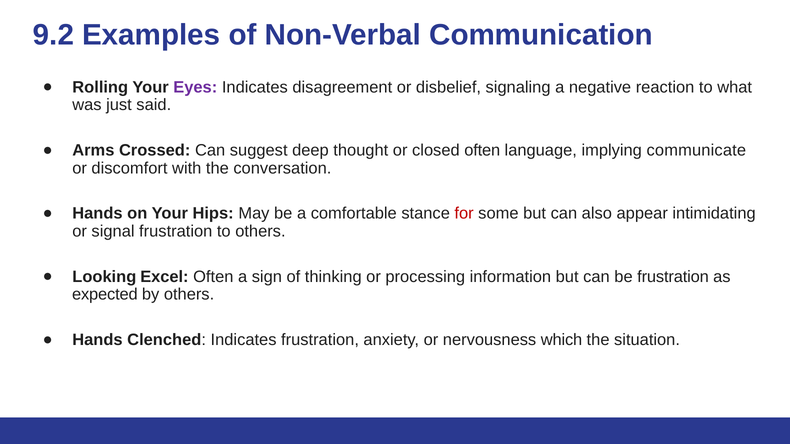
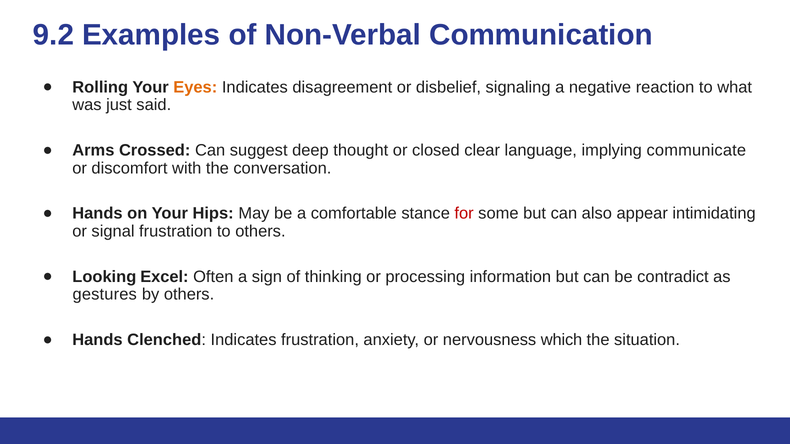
Eyes colour: purple -> orange (195, 87)
closed often: often -> clear (482, 150)
be frustration: frustration -> contradict (673, 277)
expected: expected -> gestures (105, 295)
